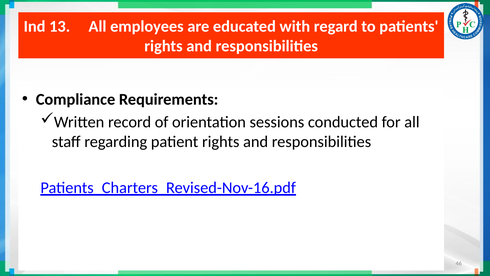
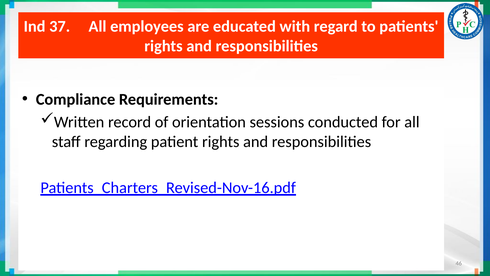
13: 13 -> 37 (60, 27)
